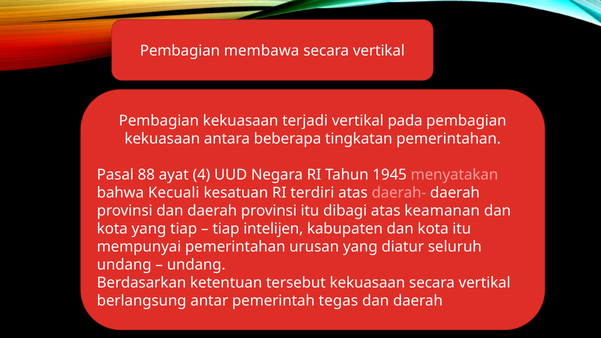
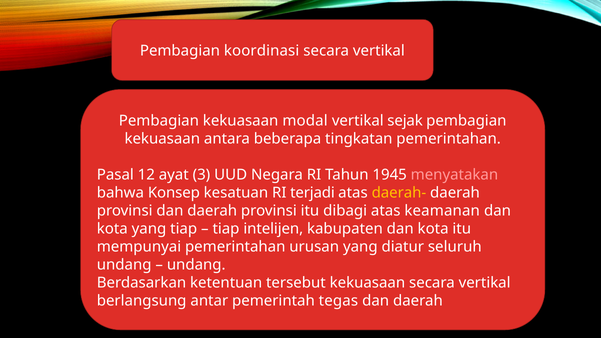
membawa: membawa -> koordinasi (262, 51)
terjadi: terjadi -> modal (305, 121)
pada: pada -> sejak (405, 121)
88: 88 -> 12 (146, 175)
4: 4 -> 3 (201, 175)
Kecuali: Kecuali -> Konsep (174, 193)
terdiri: terdiri -> terjadi (312, 193)
daerah- colour: pink -> yellow (399, 193)
